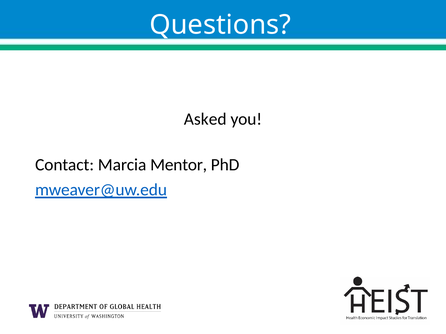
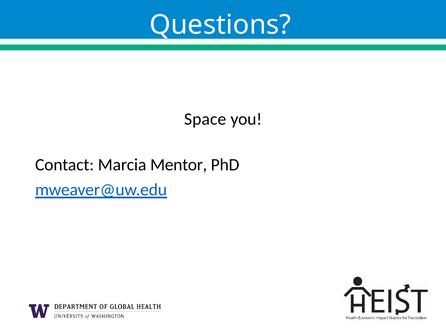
Asked: Asked -> Space (205, 119)
